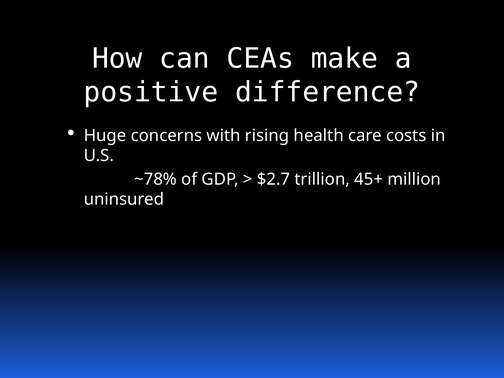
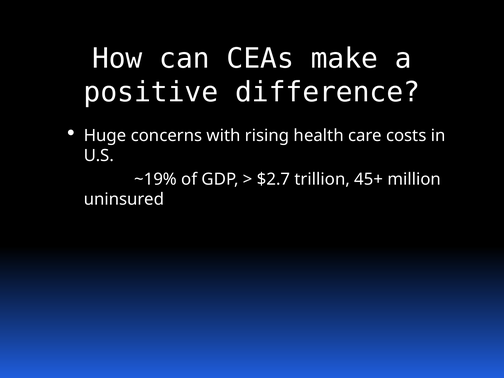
~78%: ~78% -> ~19% (156, 179)
